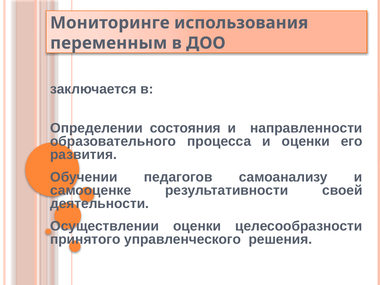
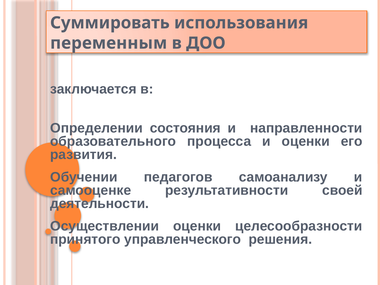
Мониторинге: Мониторинге -> Суммировать (110, 23)
